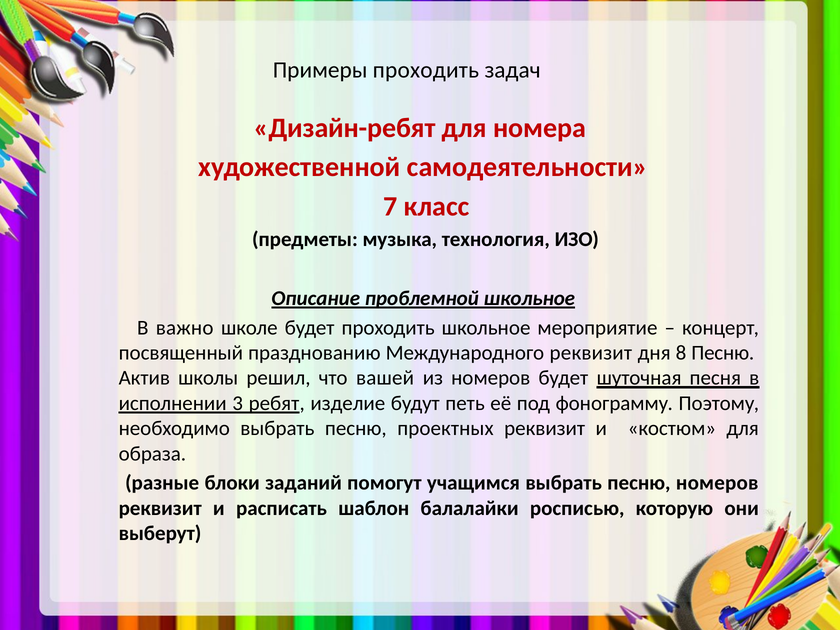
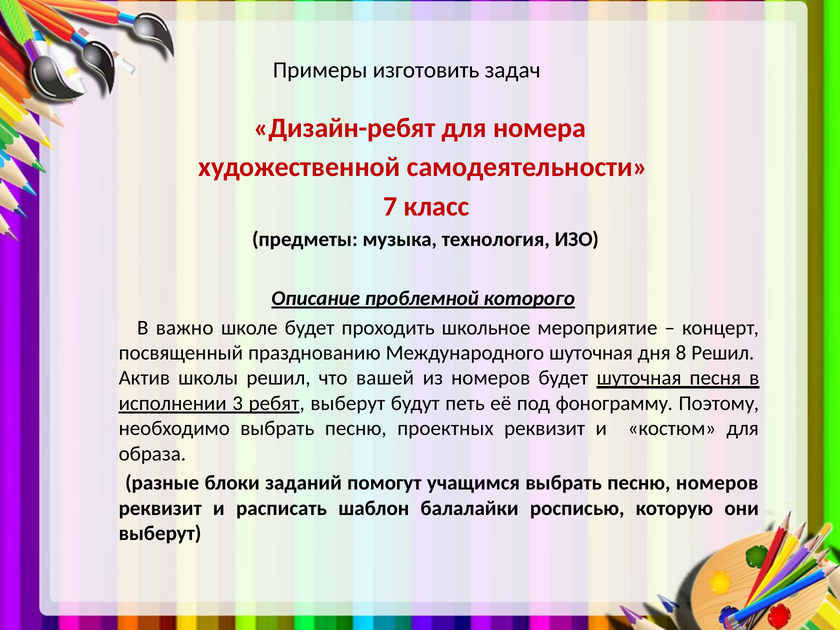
Примеры проходить: проходить -> изготовить (426, 70)
проблемной школьное: школьное -> которого (529, 298)
Международного реквизит: реквизит -> шуточная (591, 353)
8 Песню: Песню -> Решил (723, 353)
ребят изделие: изделие -> выберут (348, 403)
